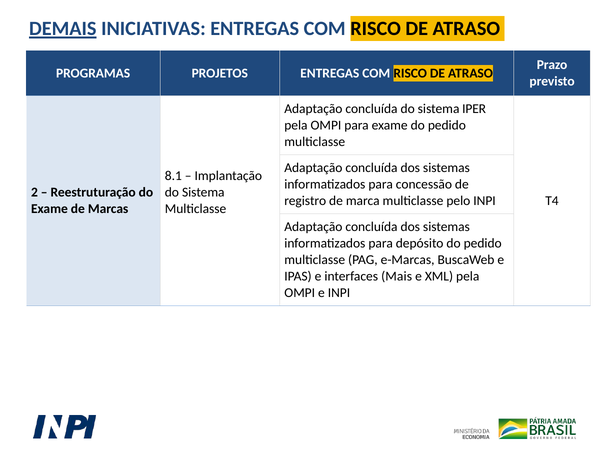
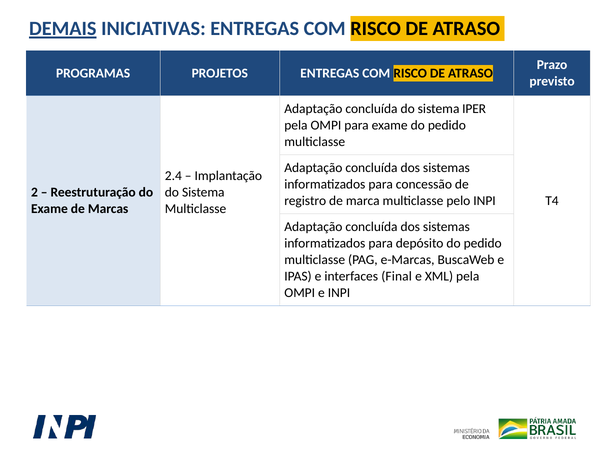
8.1: 8.1 -> 2.4 (173, 176)
Mais: Mais -> Final (397, 276)
